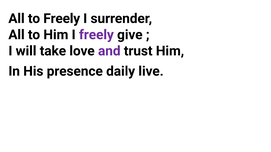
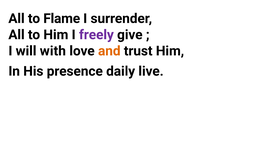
to Freely: Freely -> Flame (62, 19)
take: take -> with (53, 51)
and colour: purple -> orange (109, 51)
